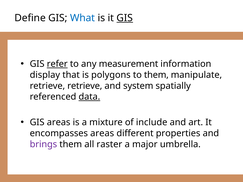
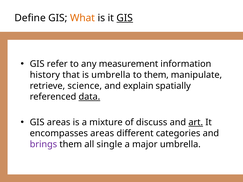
What colour: blue -> orange (83, 18)
refer underline: present -> none (57, 64)
display: display -> history (45, 75)
is polygons: polygons -> umbrella (111, 75)
retrieve retrieve: retrieve -> science (85, 86)
system: system -> explain (138, 86)
include: include -> discuss (152, 123)
art underline: none -> present (196, 123)
properties: properties -> categories (178, 133)
raster: raster -> single (109, 144)
